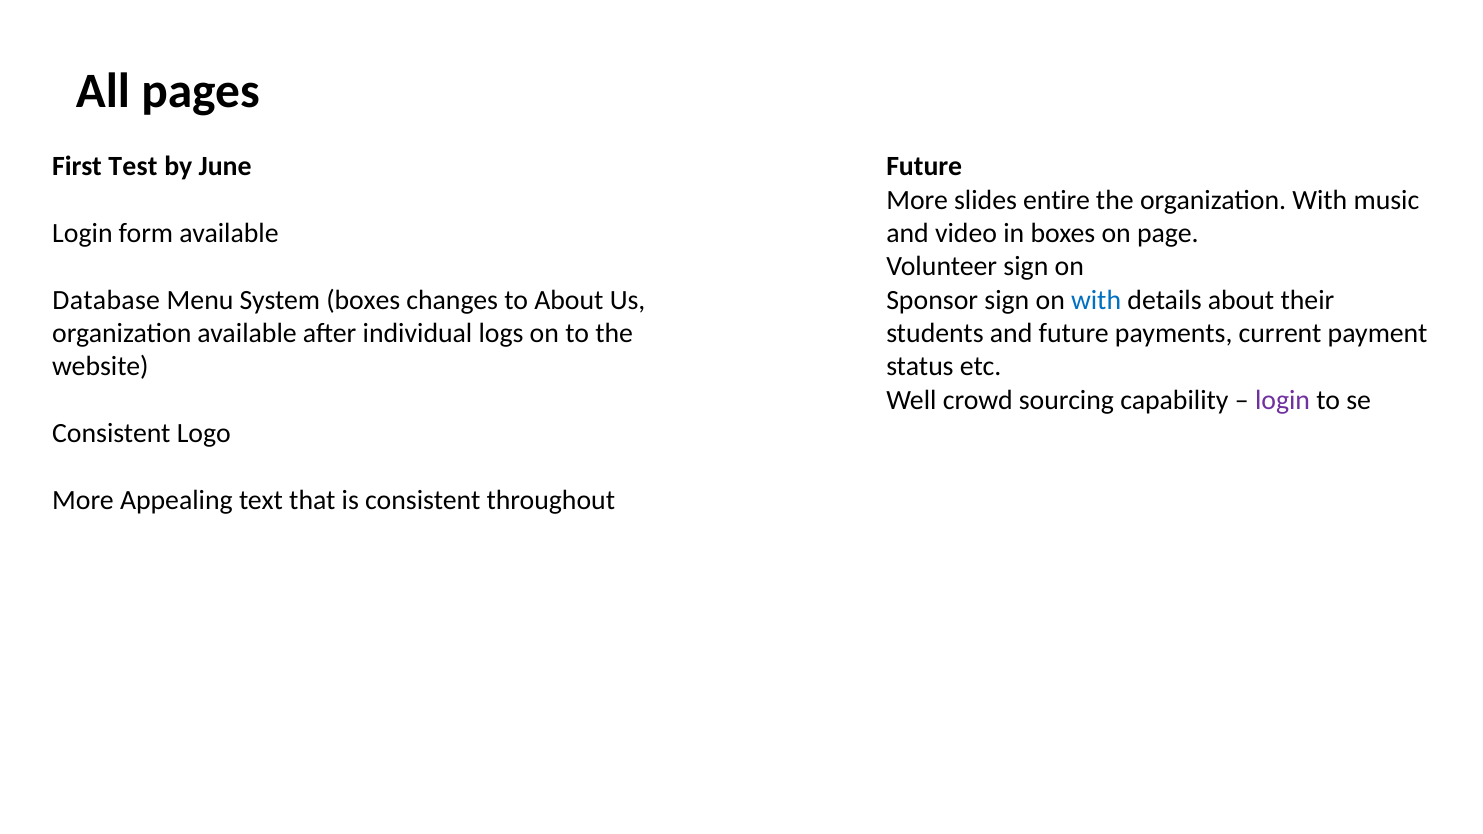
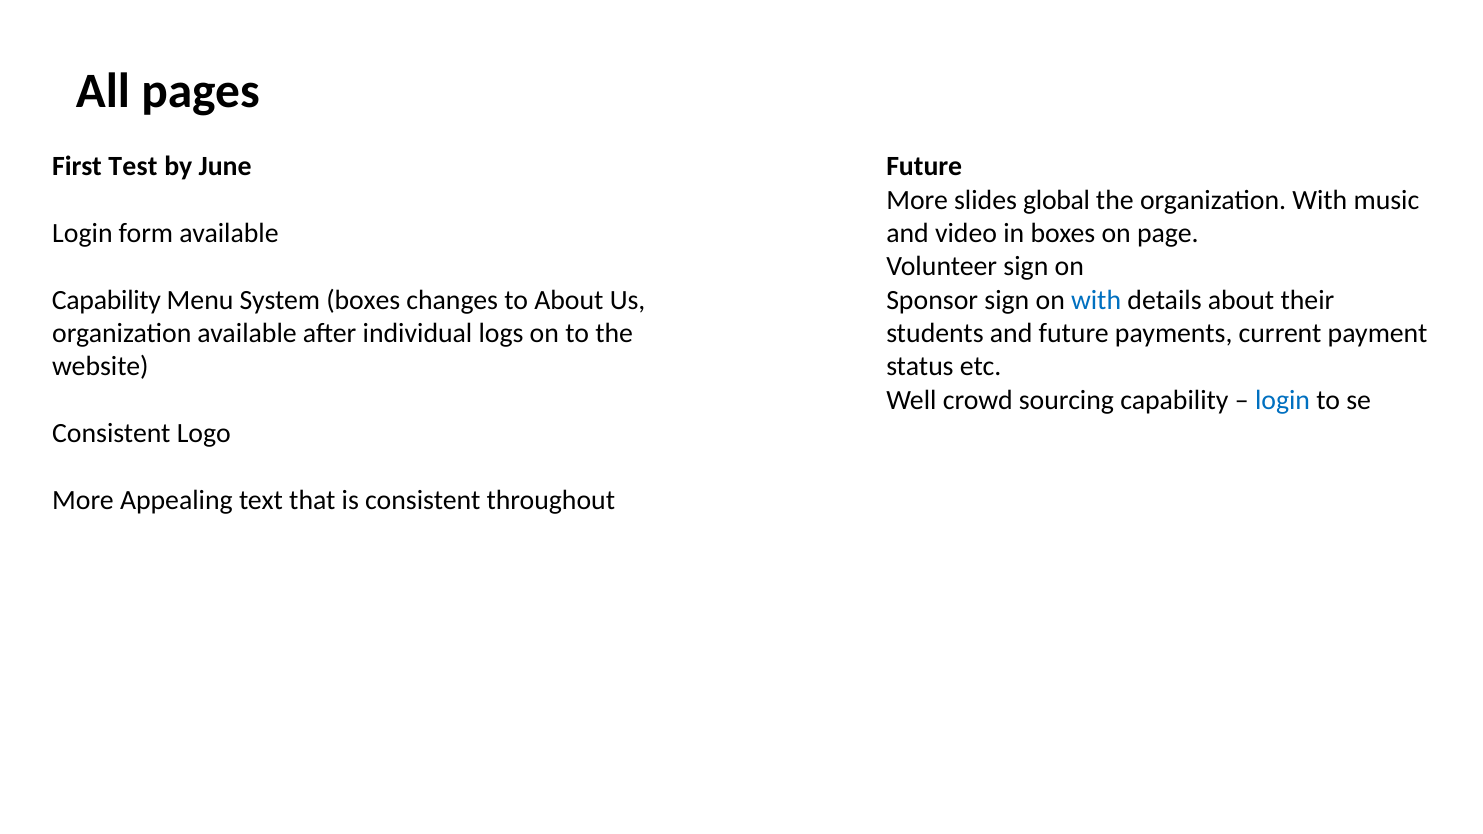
entire: entire -> global (1057, 200)
Database: Database -> Capability (106, 300)
login colour: purple -> blue (1283, 400)
